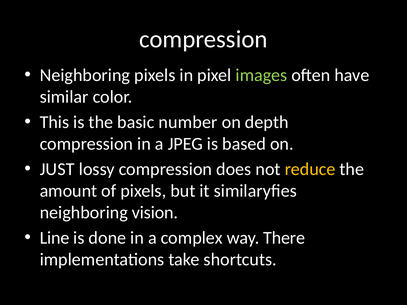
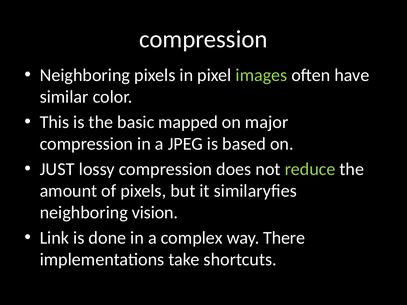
number: number -> mapped (188, 122)
depth: depth -> major (267, 122)
reduce colour: yellow -> light green (310, 169)
Line: Line -> Link (54, 238)
